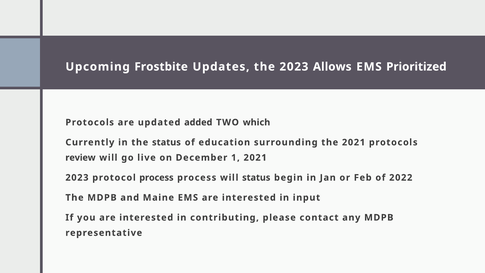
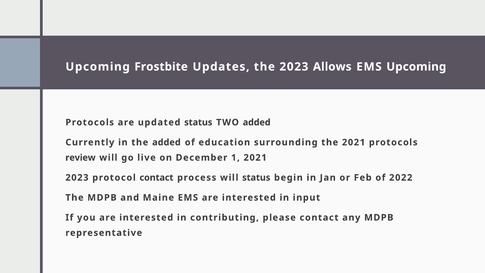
EMS Prioritized: Prioritized -> Upcoming (416, 67)
updated added: added -> status (198, 122)
TWO which: which -> added (257, 122)
the status: status -> added (166, 142)
protocol process: process -> contact (156, 177)
